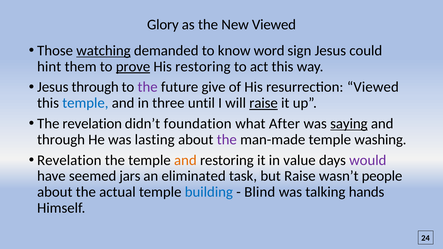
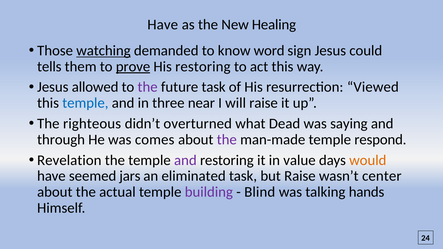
Glory: Glory -> Have (163, 25)
New Viewed: Viewed -> Healing (274, 25)
hint: hint -> tells (49, 67)
Jesus through: through -> allowed (95, 87)
future give: give -> task (214, 87)
until: until -> near (201, 103)
raise underline: present -> none (264, 103)
The revelation: revelation -> righteous (92, 124)
foundation: foundation -> overturned (198, 124)
After: After -> Dead (285, 124)
saying underline: present -> none (349, 124)
lasting: lasting -> comes (155, 140)
washing: washing -> respond (380, 140)
and colour: orange -> purple (185, 160)
would colour: purple -> orange (368, 160)
people: people -> center (382, 176)
building colour: blue -> purple (209, 192)
